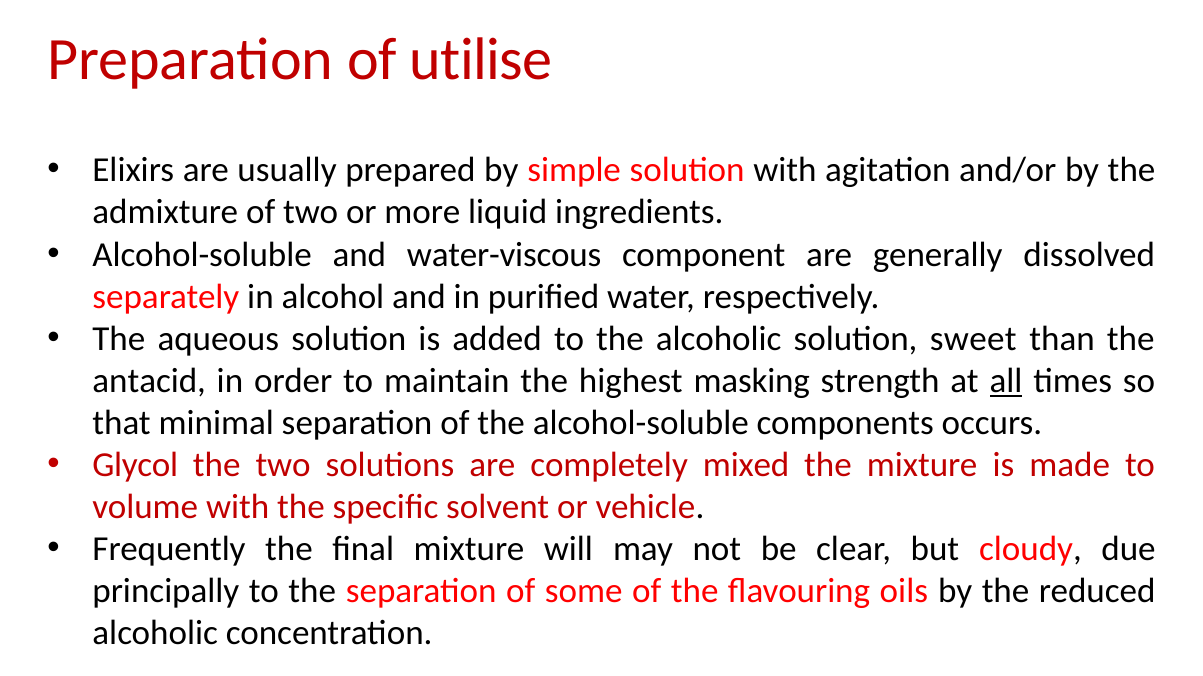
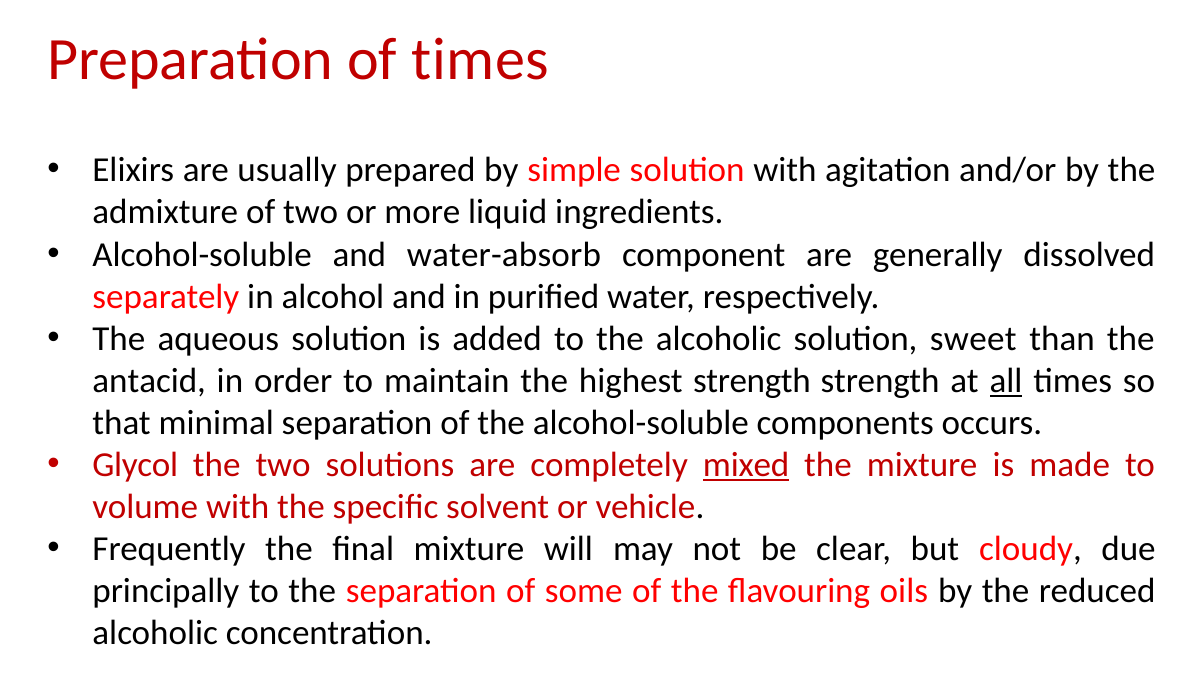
of utilise: utilise -> times (481, 59)
water-viscous: water-viscous -> water-absorb (504, 255)
highest masking: masking -> strength (752, 381)
mixed underline: none -> present (746, 465)
